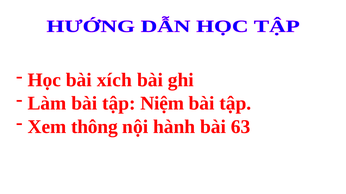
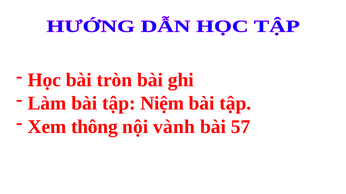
xích: xích -> tròn (114, 80)
hành: hành -> vành (174, 127)
63: 63 -> 57 (241, 127)
